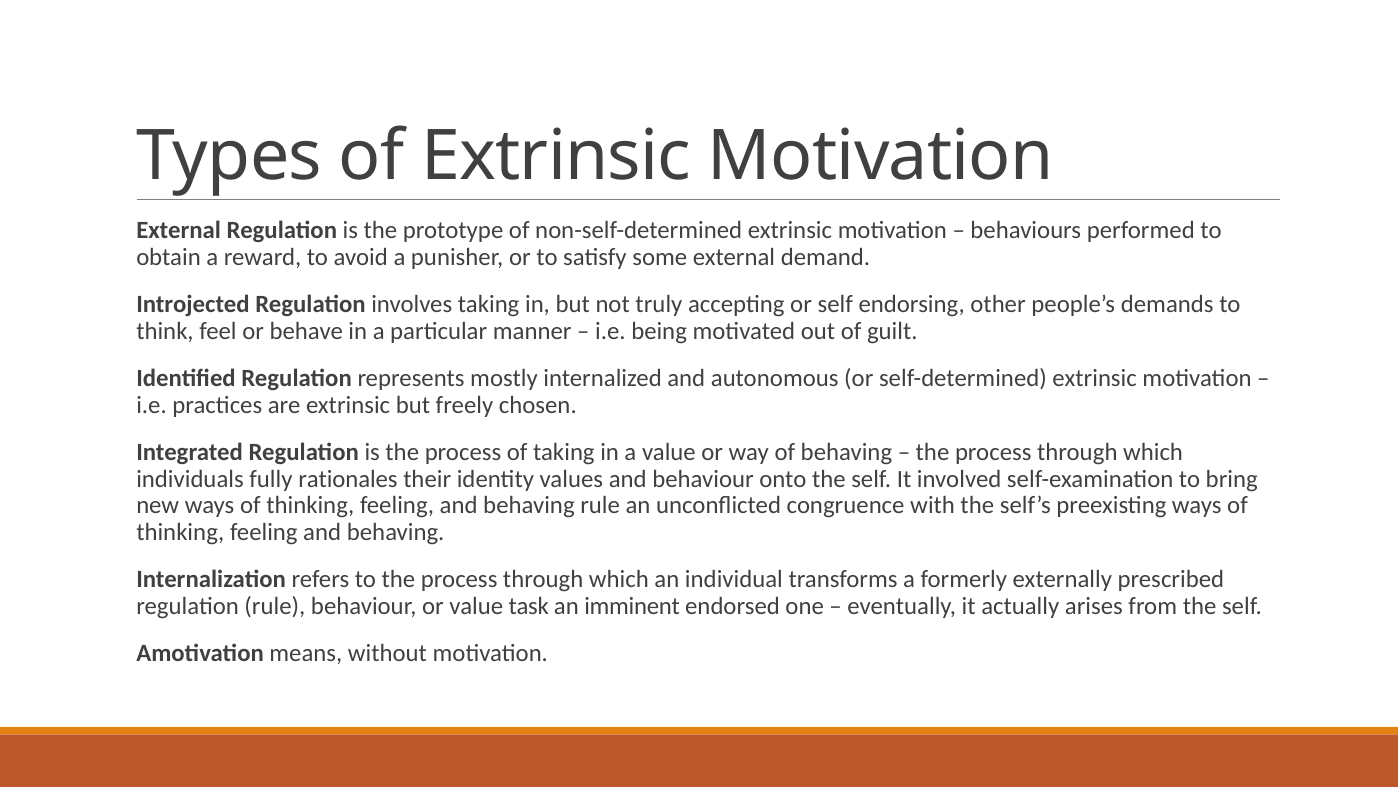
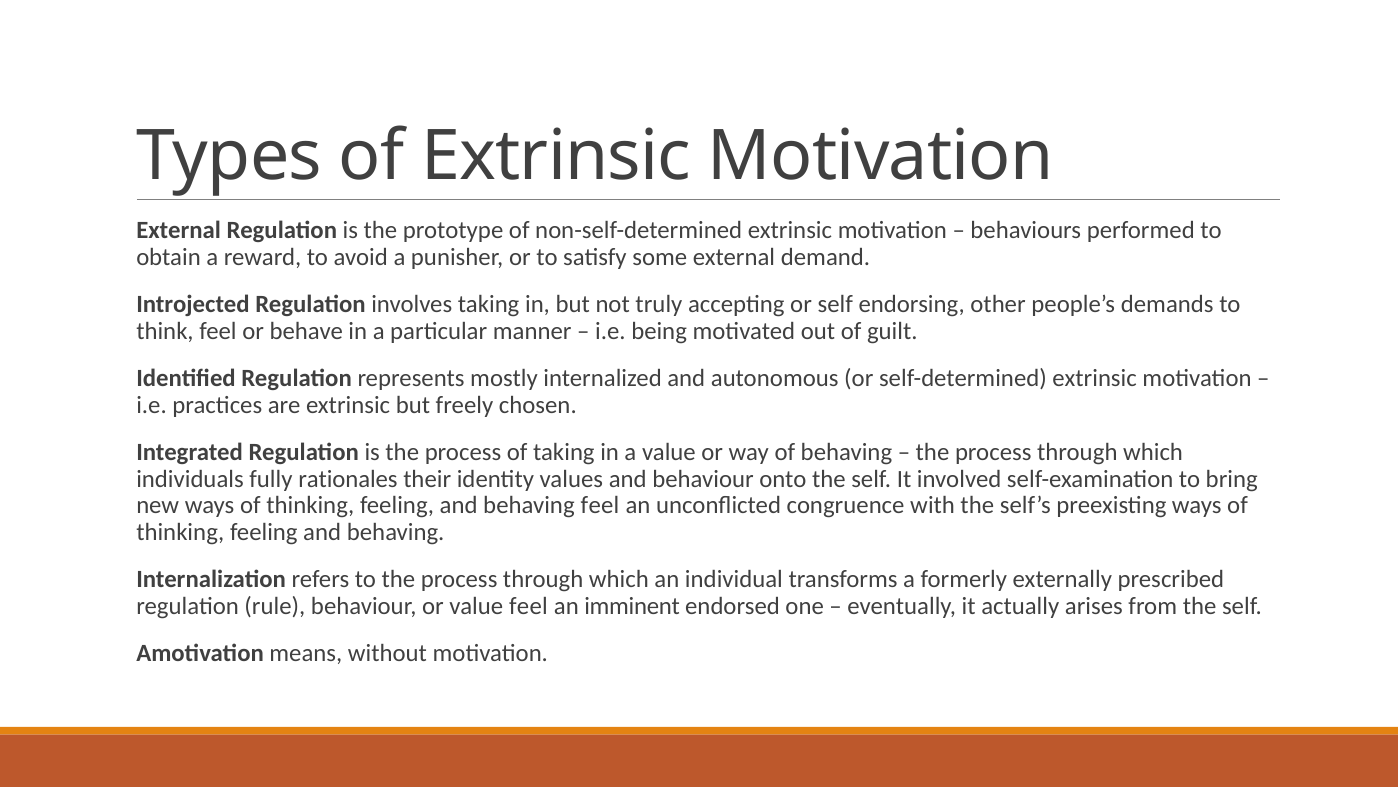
behaving rule: rule -> feel (600, 505)
value task: task -> feel (528, 606)
